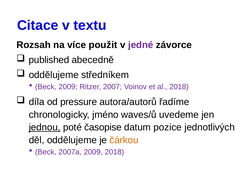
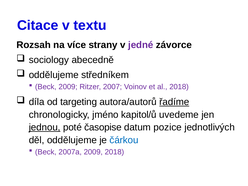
použit: použit -> strany (103, 45)
published: published -> sociology (49, 60)
pressure: pressure -> targeting (79, 102)
řadíme underline: none -> present (174, 102)
waves/ů: waves/ů -> kapitol/ů (139, 115)
čárkou colour: orange -> blue (124, 140)
